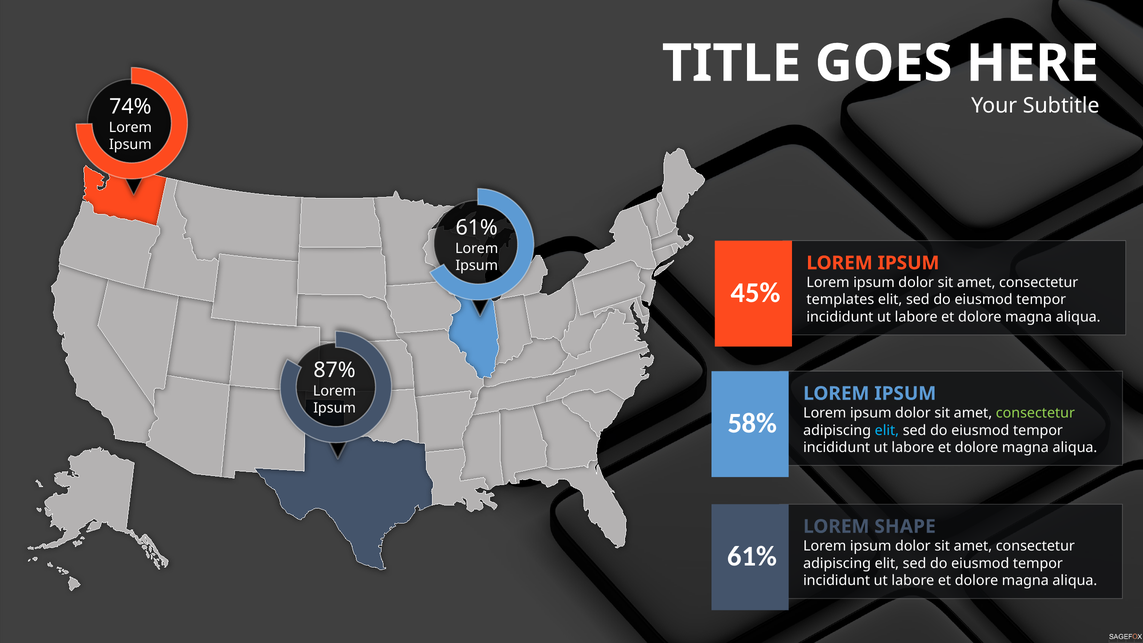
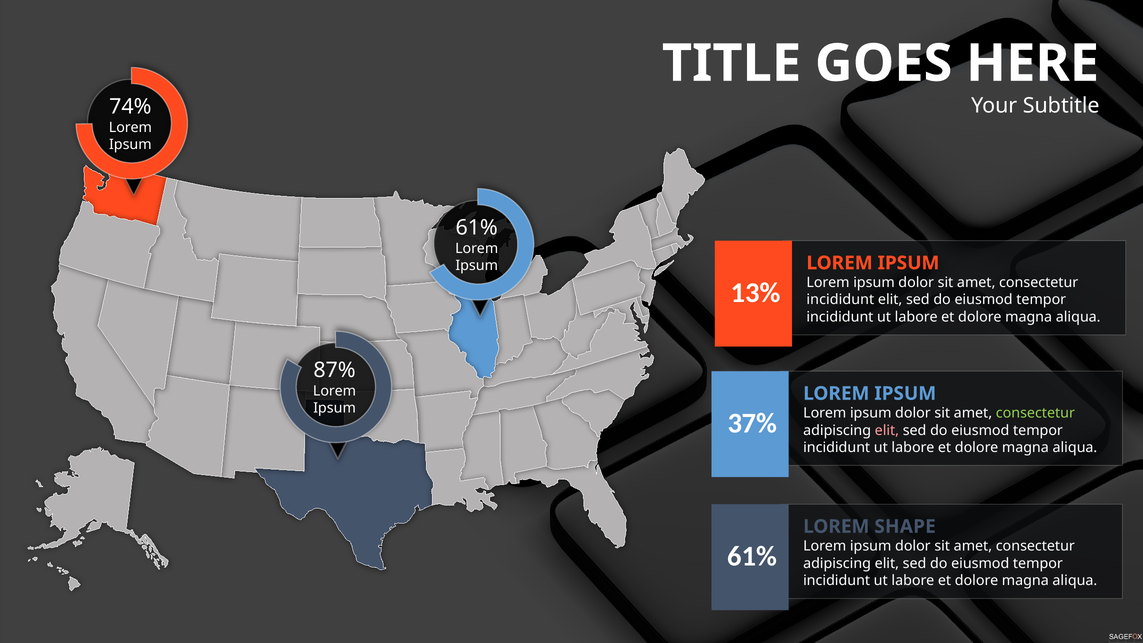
45%: 45% -> 13% (756, 293)
templates: templates -> incididunt (840, 300)
58%: 58% -> 37% (752, 423)
elit colour: light blue -> pink (887, 430)
